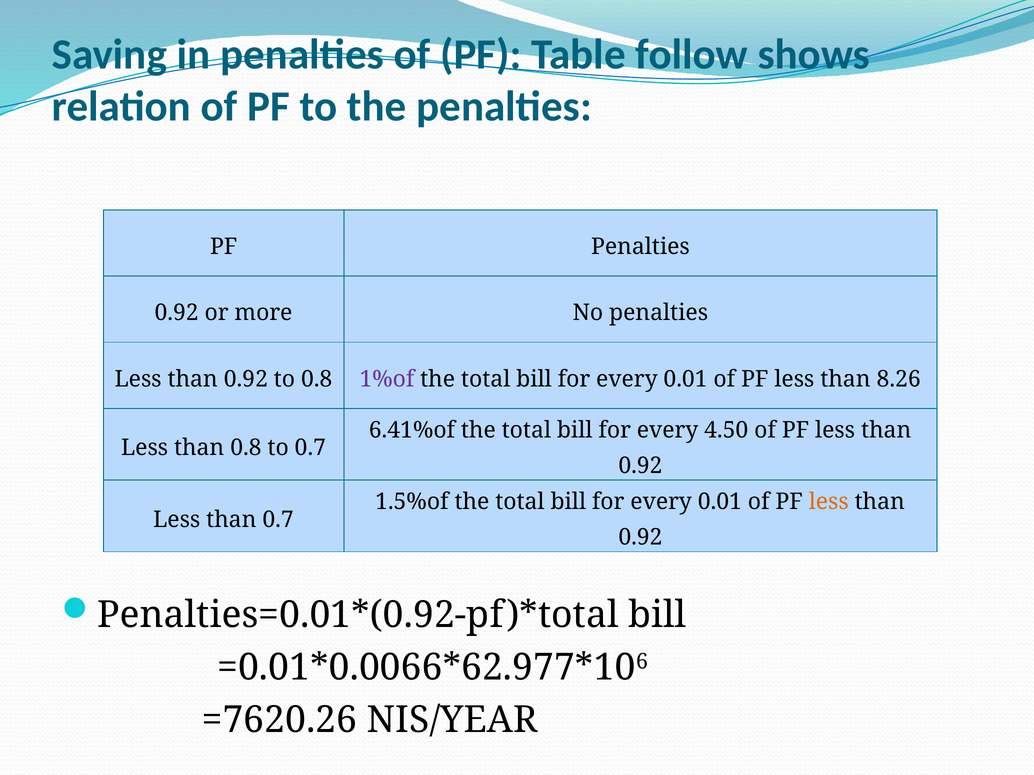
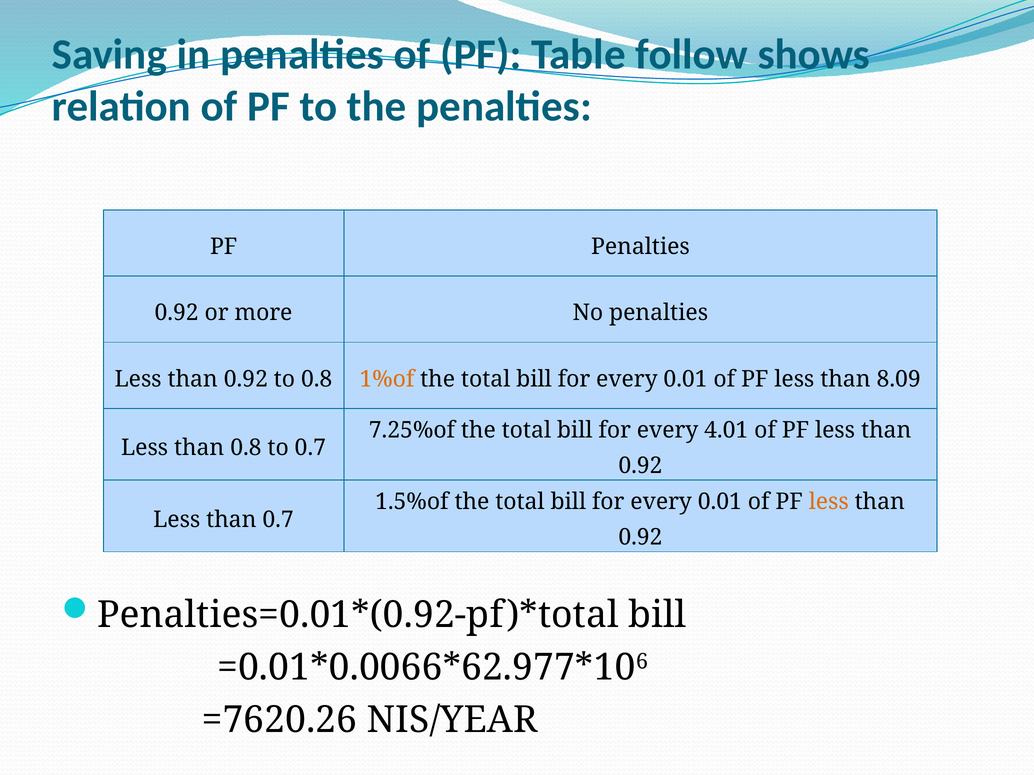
1%of colour: purple -> orange (387, 379)
8.26: 8.26 -> 8.09 (899, 379)
6.41%of: 6.41%of -> 7.25%of (412, 430)
4.50: 4.50 -> 4.01 (726, 430)
